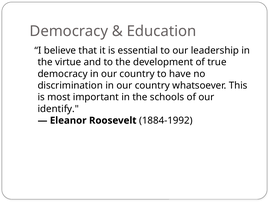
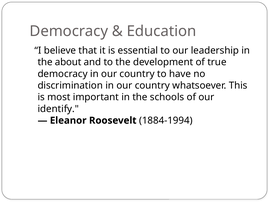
virtue: virtue -> about (68, 62)
1884-1992: 1884-1992 -> 1884-1994 (166, 120)
